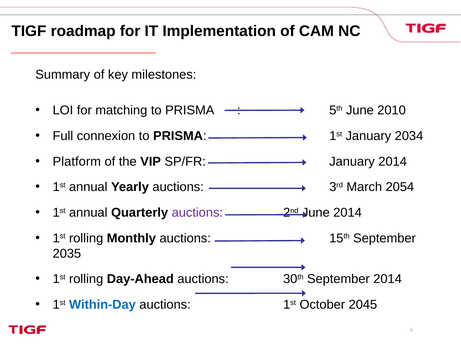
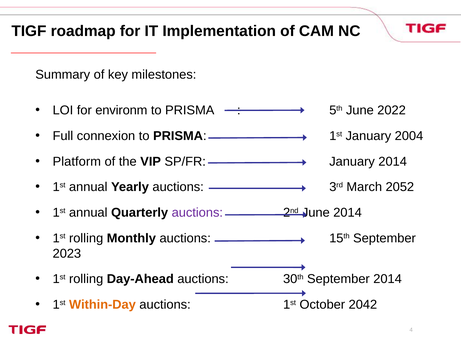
matching: matching -> environm (121, 111)
2010: 2010 -> 2022 (392, 111)
2034: 2034 -> 2004 (409, 136)
2054: 2054 -> 2052 (400, 187)
2035: 2035 -> 2023 (67, 254)
Within-Day colour: blue -> orange (102, 305)
2045: 2045 -> 2042 (363, 305)
